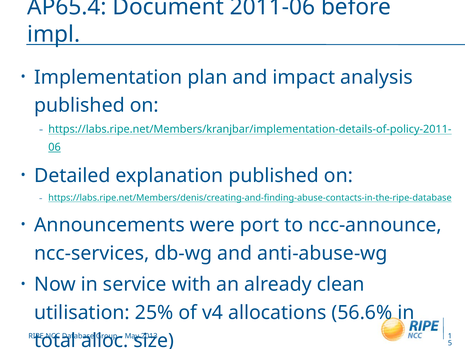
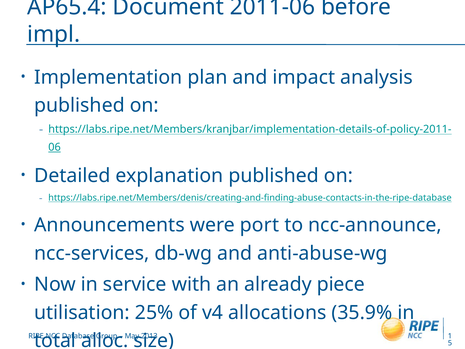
clean: clean -> piece (341, 284)
56.6%: 56.6% -> 35.9% (362, 312)
